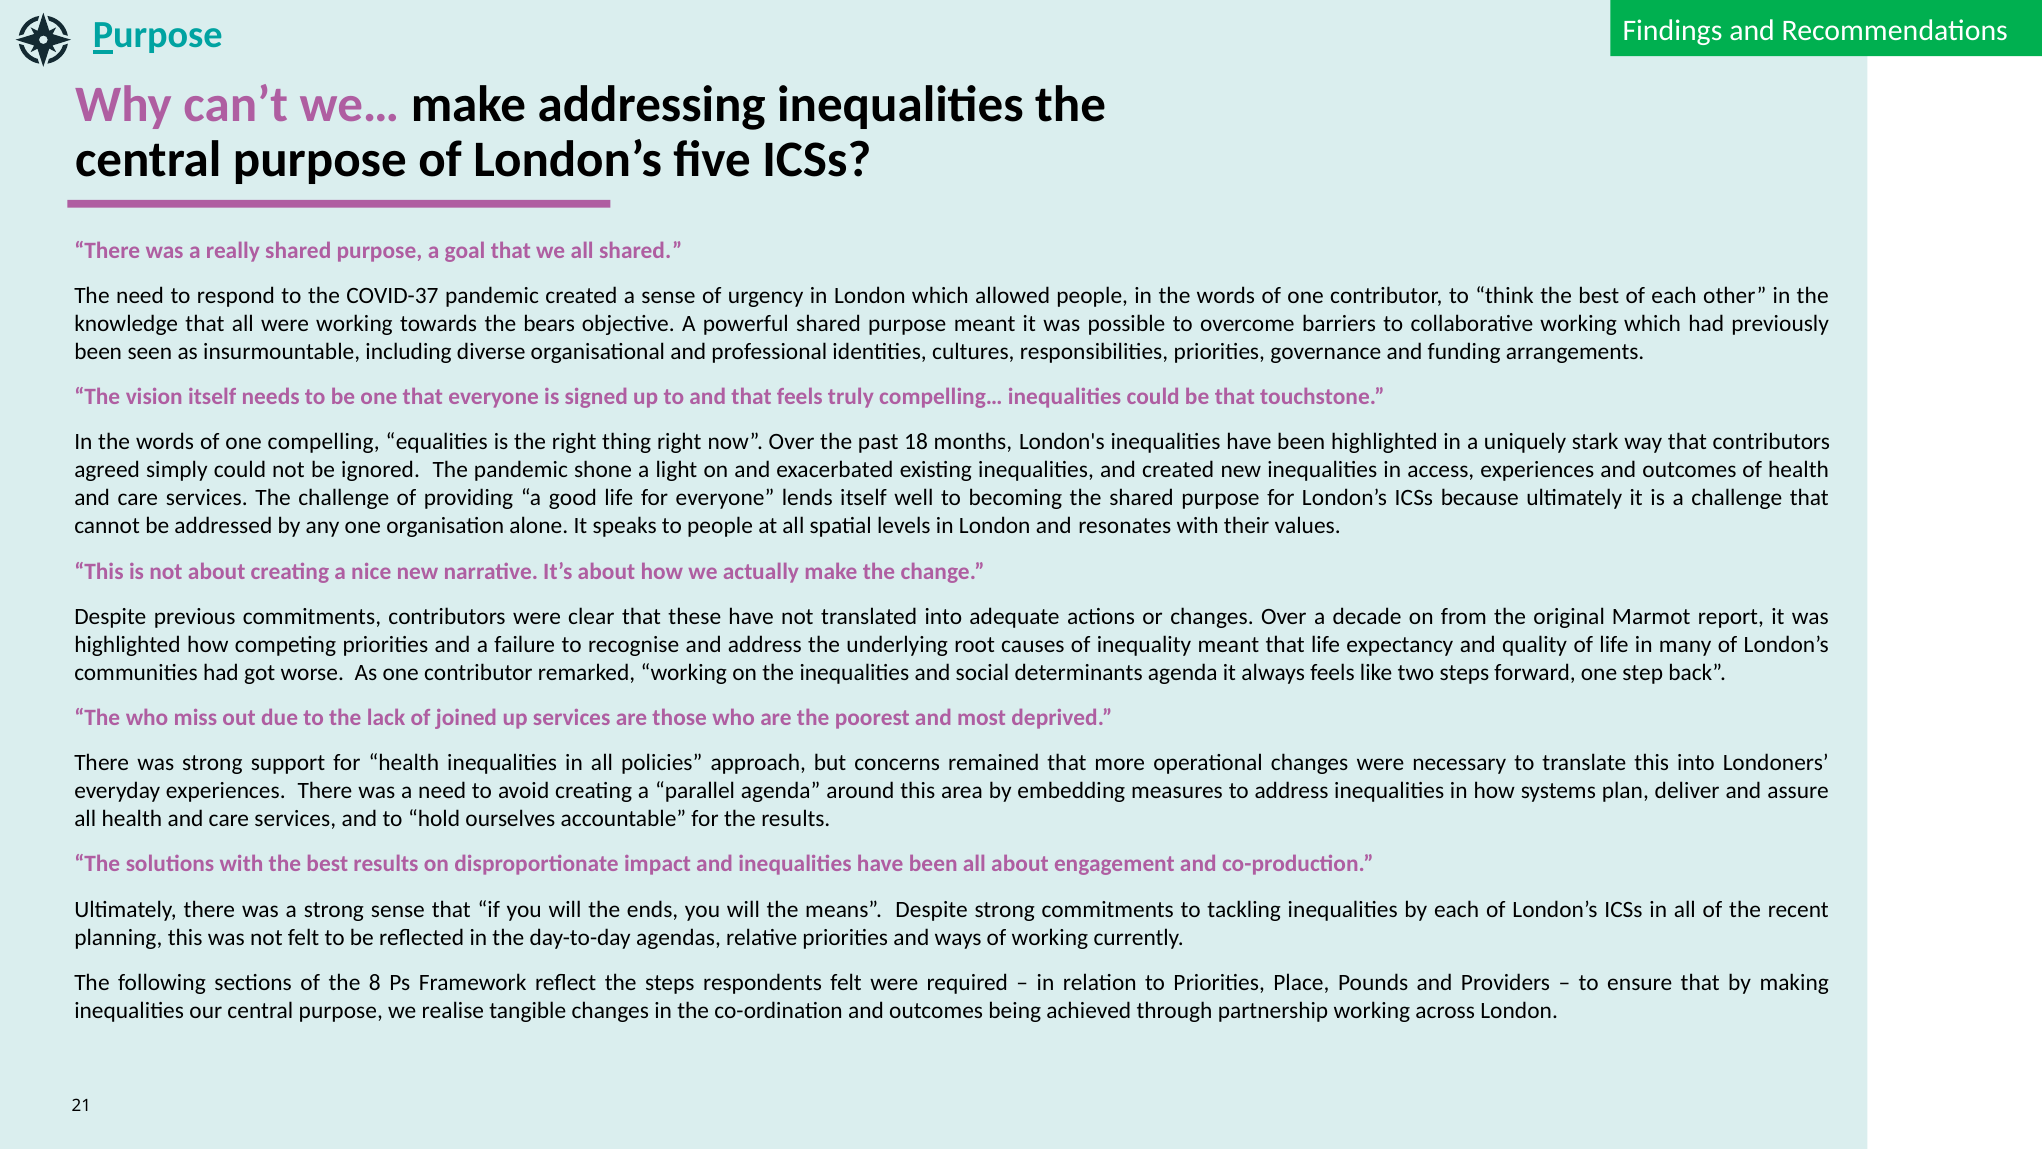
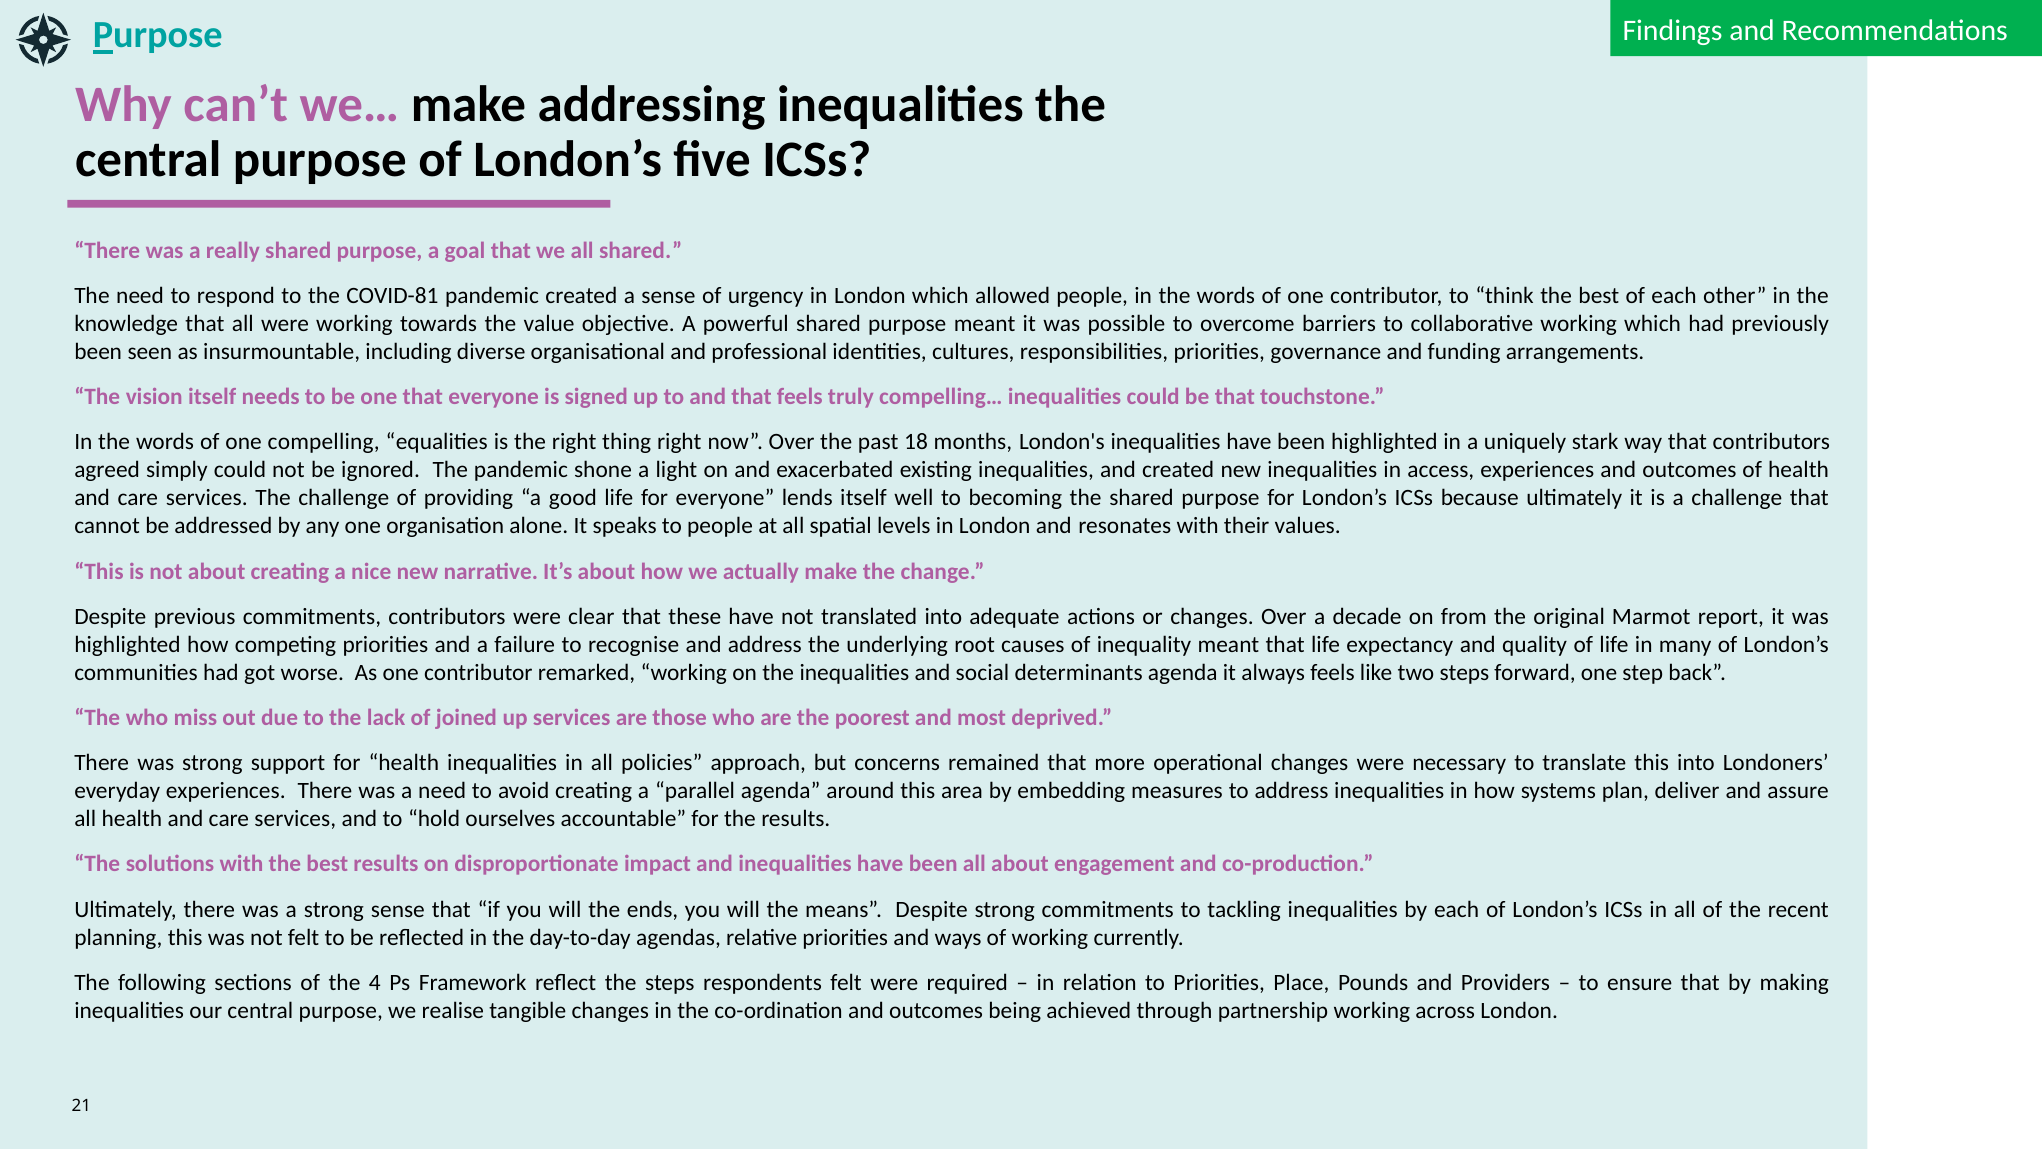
COVID-37: COVID-37 -> COVID-81 (392, 295)
bears: bears -> value (549, 323)
8: 8 -> 4 (375, 982)
